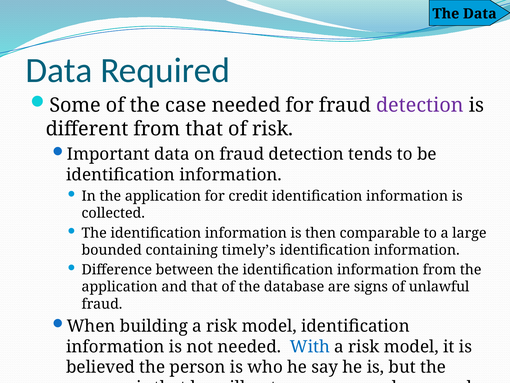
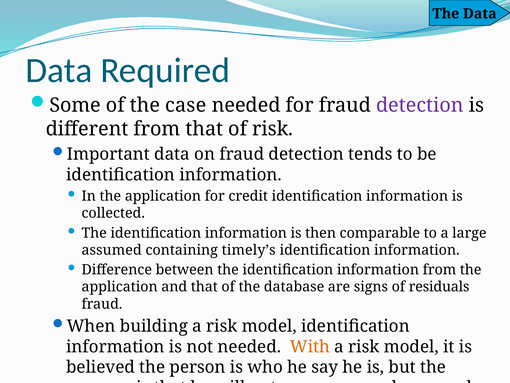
bounded: bounded -> assumed (112, 250)
unlawful: unlawful -> residuals (439, 287)
With colour: blue -> orange (310, 346)
